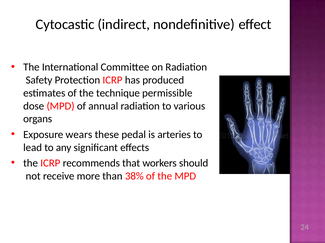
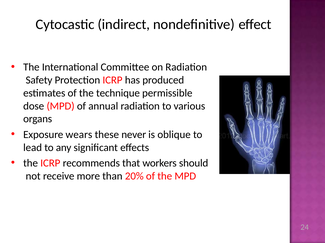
pedal: pedal -> never (134, 135)
arteries: arteries -> oblique (174, 135)
38%: 38% -> 20% (134, 177)
